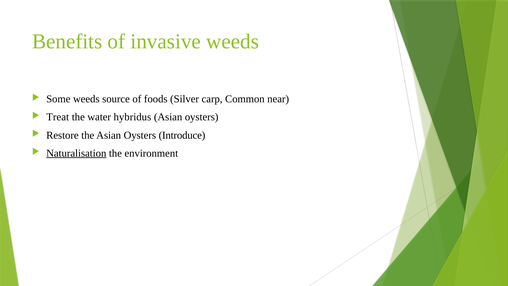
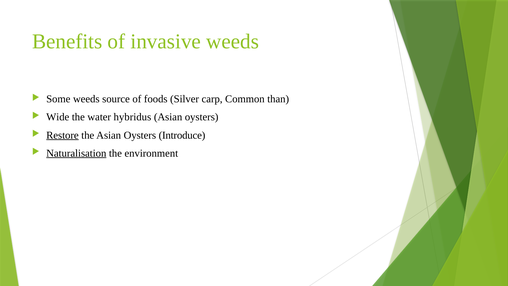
near: near -> than (278, 99)
Treat: Treat -> Wide (58, 117)
Restore underline: none -> present (62, 135)
